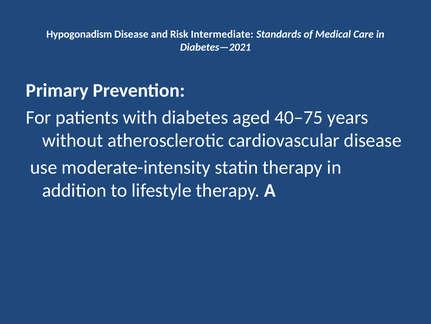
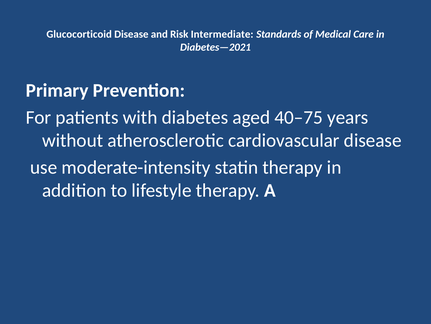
Hypogonadism: Hypogonadism -> Glucocorticoid (79, 34)
